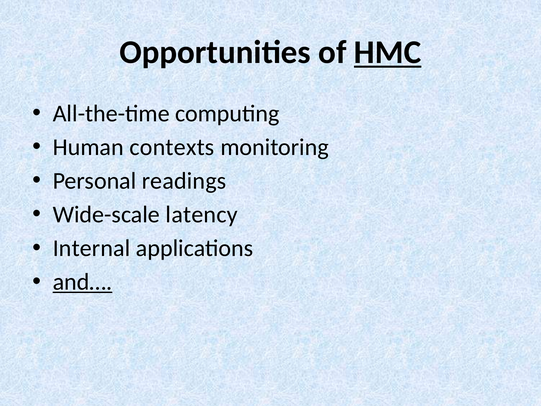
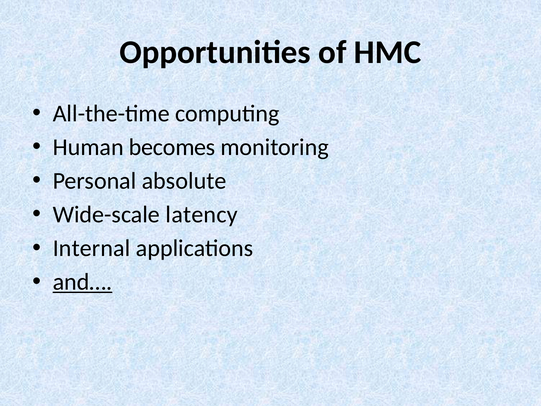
HMC underline: present -> none (388, 52)
contexts: contexts -> becomes (172, 147)
readings: readings -> absolute (184, 181)
